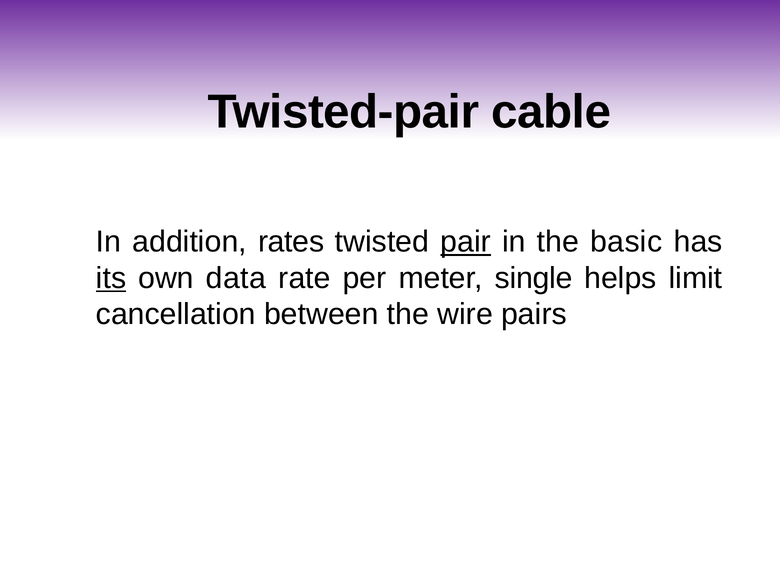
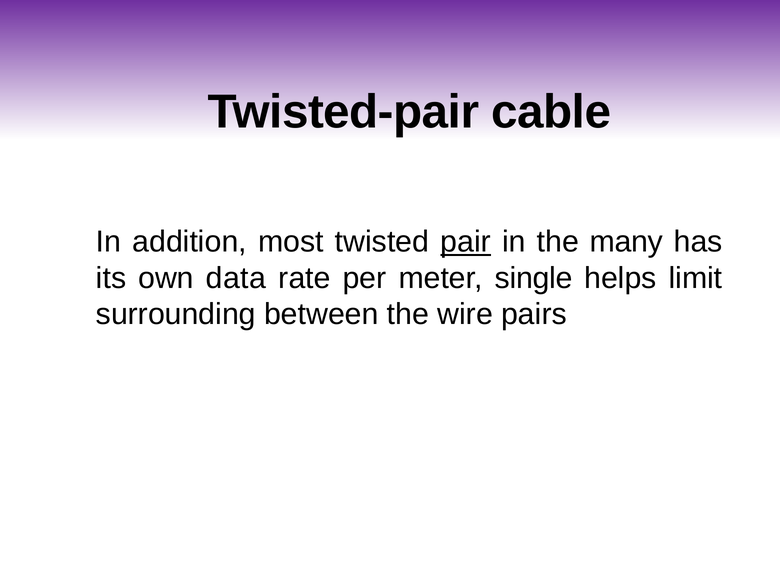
rates: rates -> most (291, 242)
basic: basic -> many (626, 242)
its underline: present -> none (111, 278)
cancellation: cancellation -> surrounding (176, 314)
